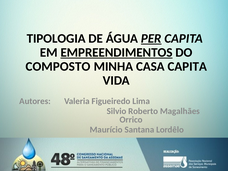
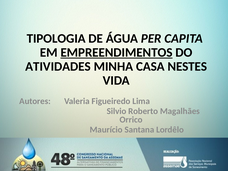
PER underline: present -> none (151, 38)
COMPOSTO: COMPOSTO -> ATIVIDADES (58, 66)
CASA CAPITA: CAPITA -> NESTES (187, 66)
